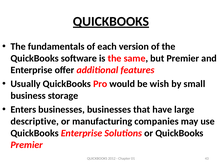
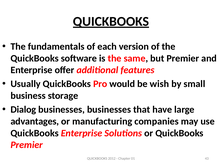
Enters: Enters -> Dialog (23, 110)
descriptive: descriptive -> advantages (35, 122)
